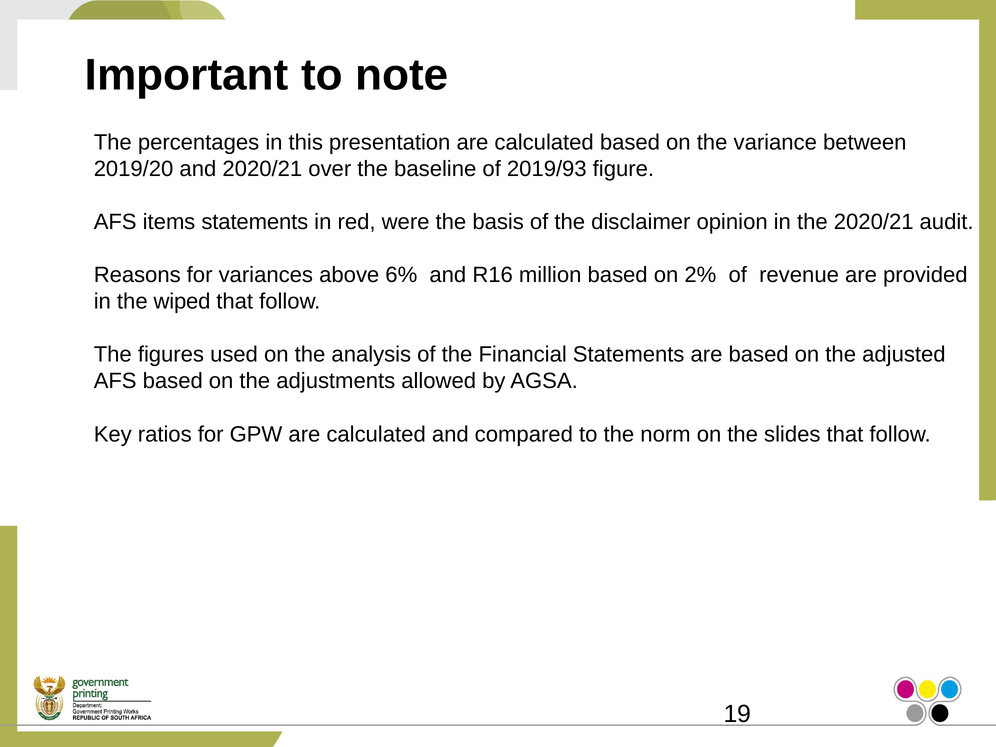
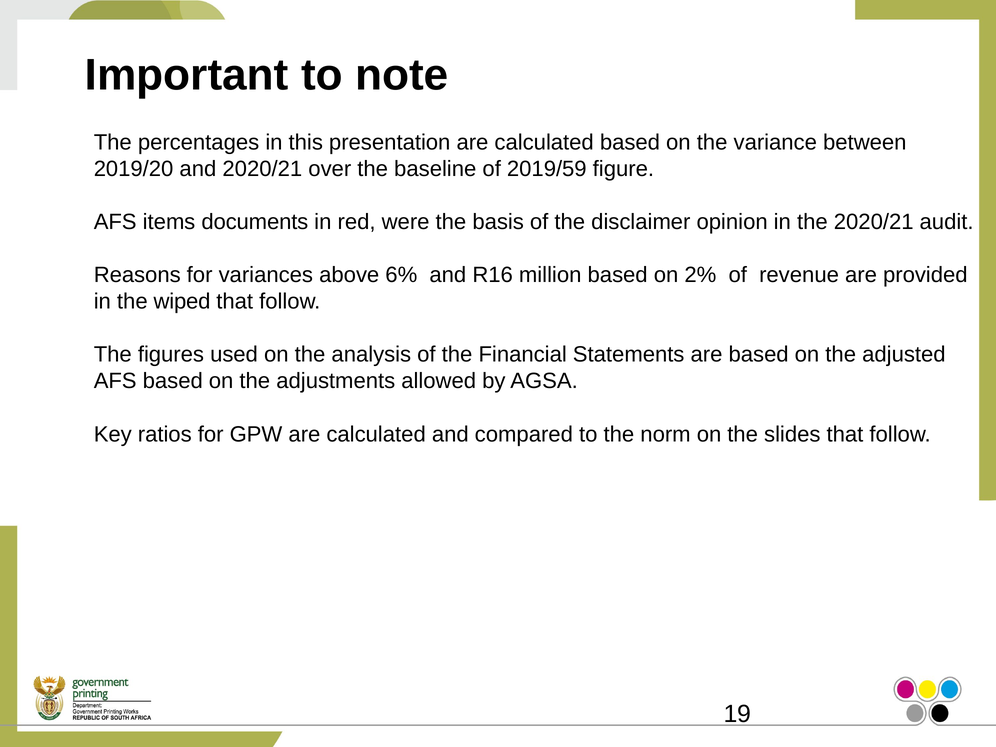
2019/93: 2019/93 -> 2019/59 (547, 169)
items statements: statements -> documents (255, 222)
